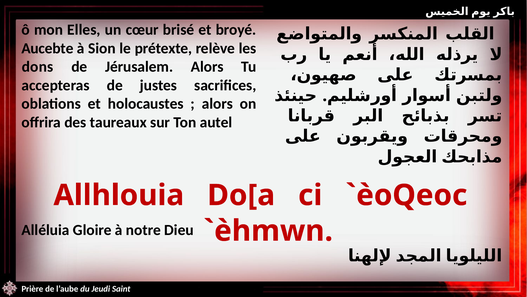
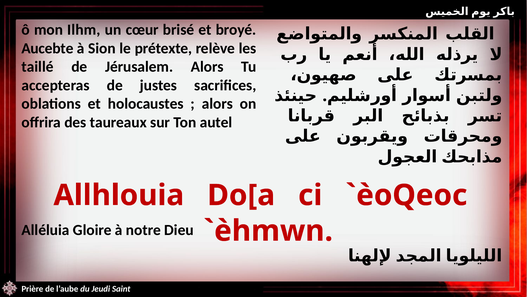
Elles: Elles -> Ilhm (84, 30)
dons: dons -> taillé (38, 67)
